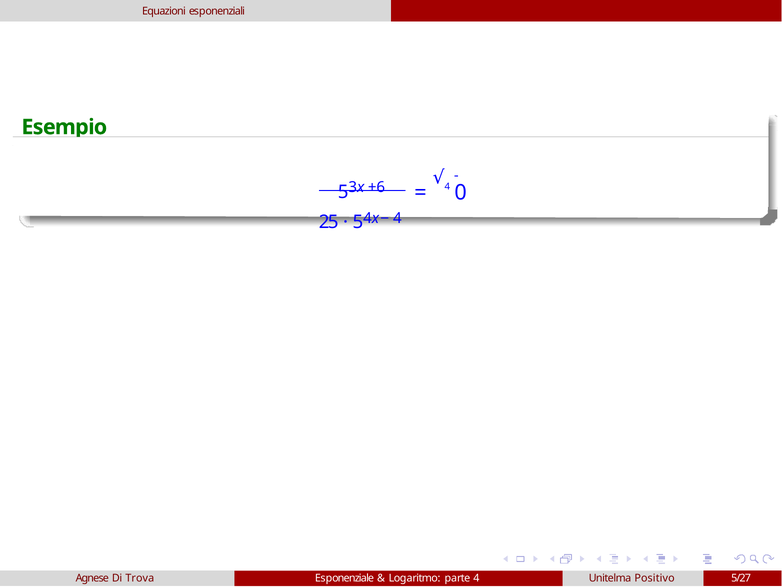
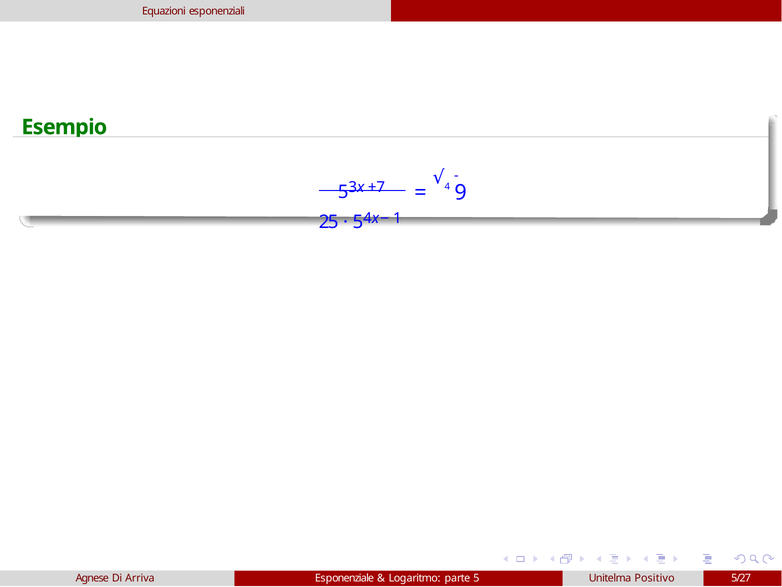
+6: +6 -> +7 (377, 187)
0: 0 -> 9 (461, 193)
4: 4 -> 1 (397, 218)
Trova: Trova -> Arriva (140, 578)
parte 4: 4 -> 5 (476, 578)
